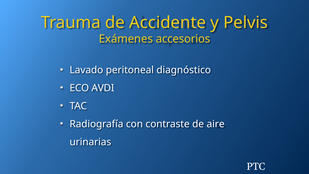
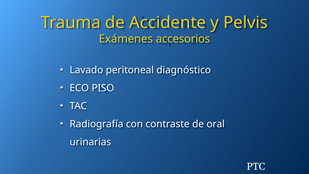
AVDI: AVDI -> PISO (103, 88)
aire: aire -> oral (216, 124)
